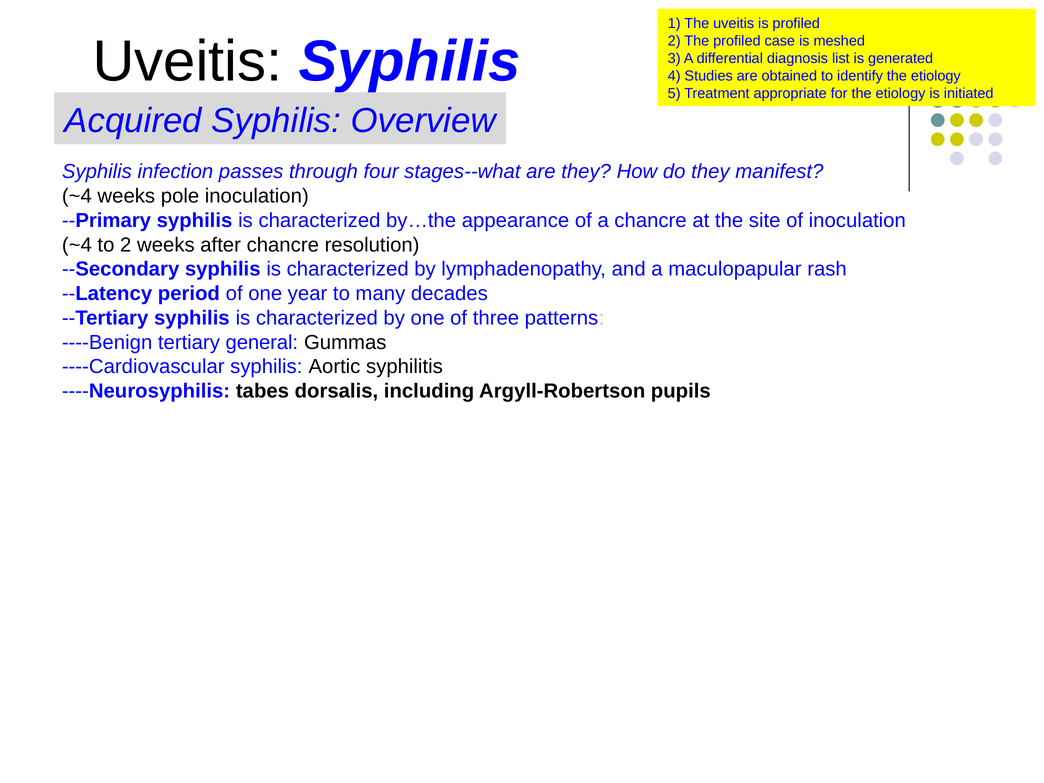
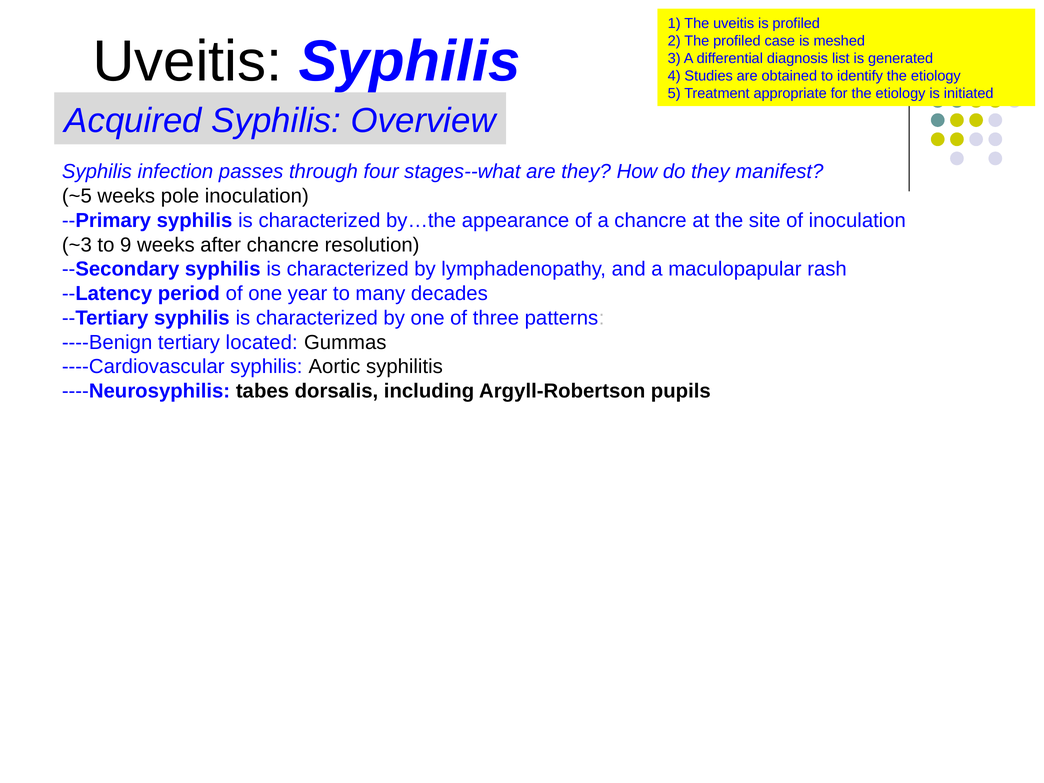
~4: ~4 -> ~5 (77, 196)
~4: ~4 -> ~3 (77, 245)
to 2: 2 -> 9 (126, 245)
general: general -> located (262, 342)
